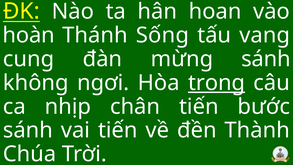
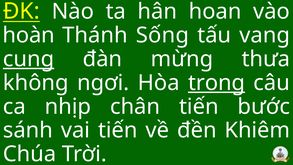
cung underline: none -> present (29, 59)
mừng sánh: sánh -> thưa (266, 59)
Thành: Thành -> Khiêm (257, 130)
